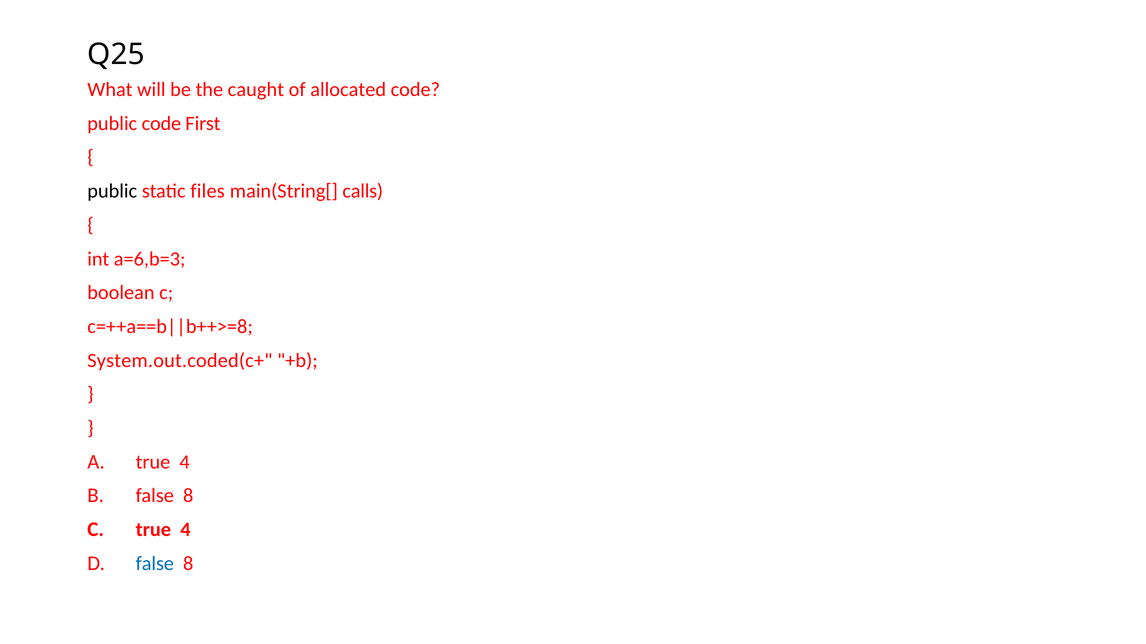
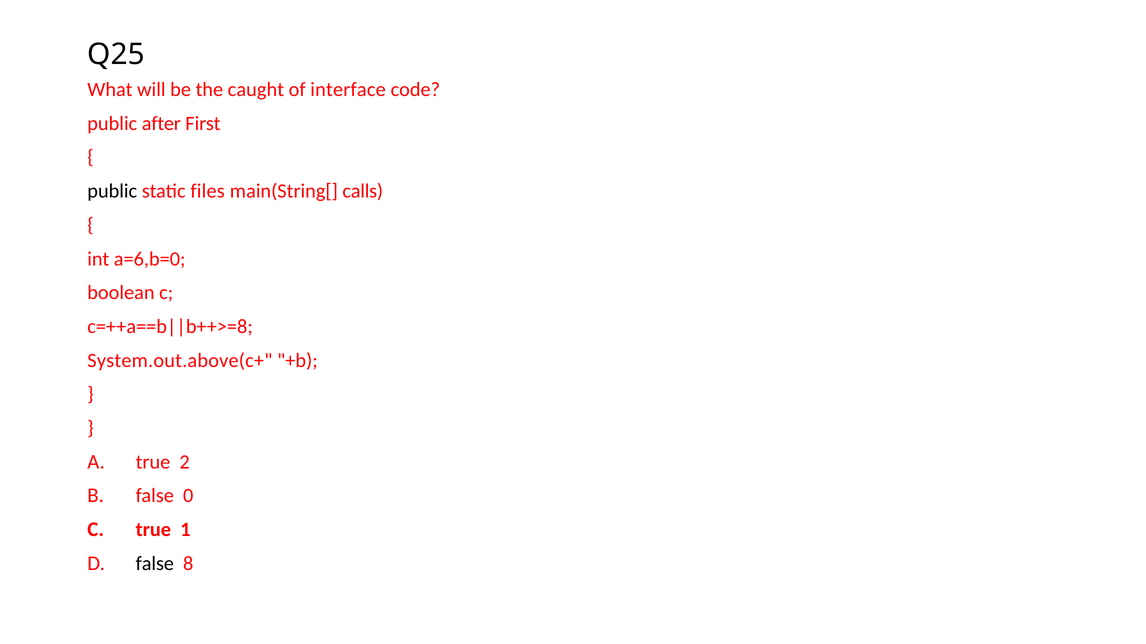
allocated: allocated -> interface (348, 90)
public code: code -> after (161, 124)
a=6,b=3: a=6,b=3 -> a=6,b=0 (150, 259)
System.out.coded(c+: System.out.coded(c+ -> System.out.above(c+ (180, 361)
4: 4 -> 2 (185, 462)
8: 8 -> 0 (188, 496)
C true 4: 4 -> 1 (185, 530)
false colour: blue -> black (155, 564)
